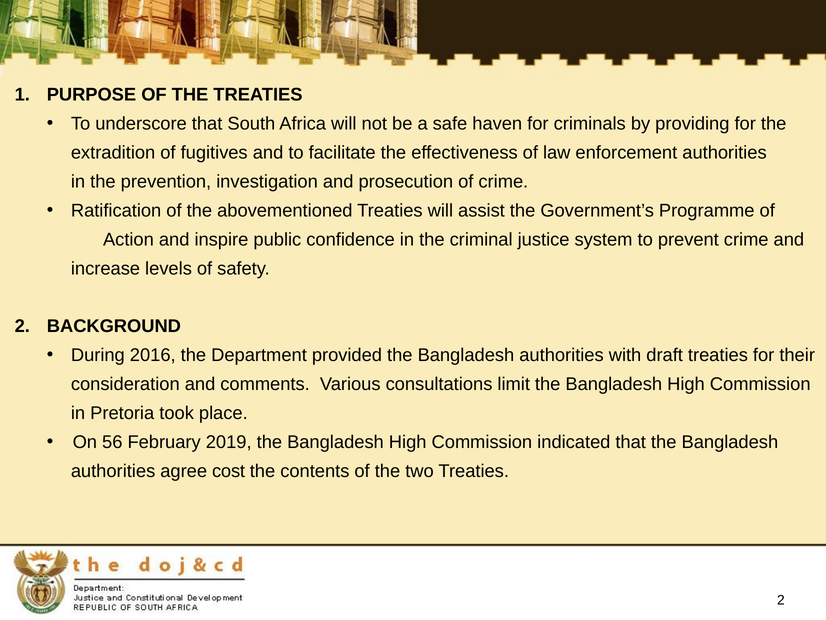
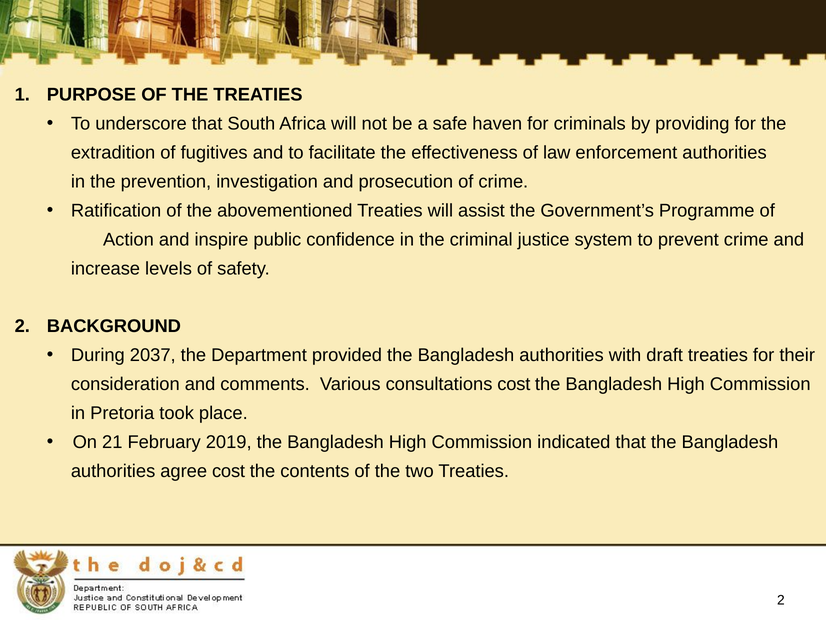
2016: 2016 -> 2037 (153, 355)
consultations limit: limit -> cost (514, 384)
56: 56 -> 21 (112, 442)
